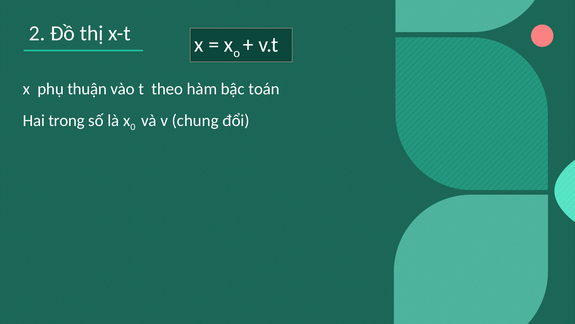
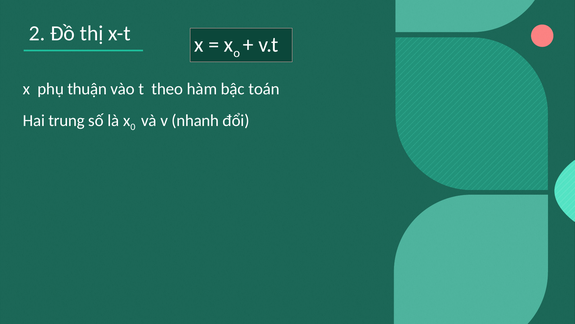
trong: trong -> trung (67, 120)
chung: chung -> nhanh (195, 120)
